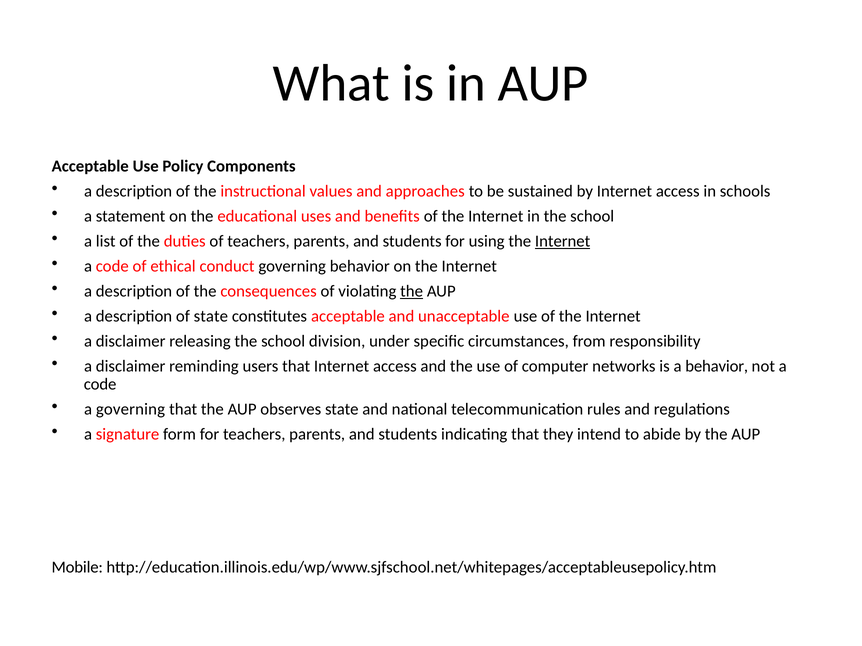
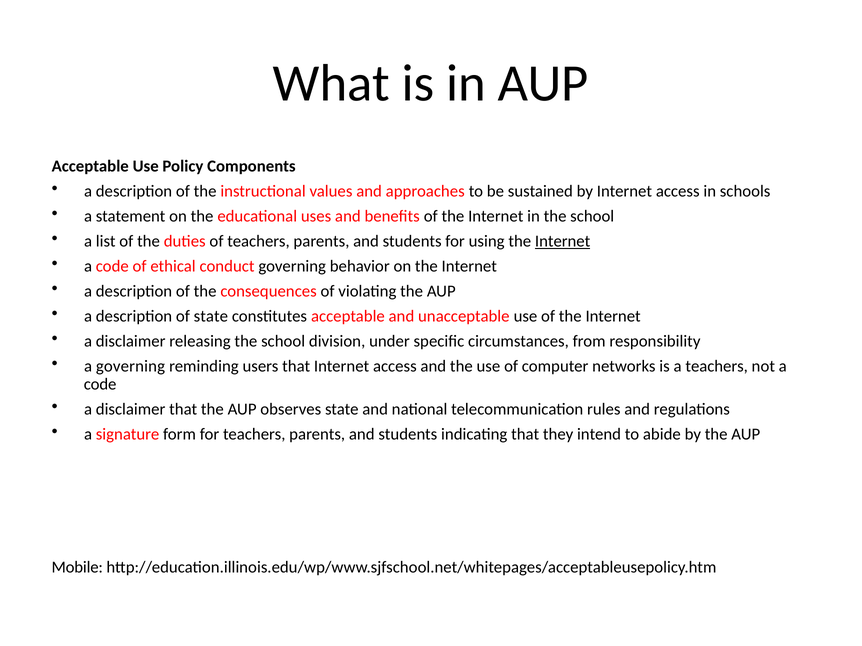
the underline: present -> none (412, 291)
disclaimer: disclaimer -> governing (130, 366)
a behavior: behavior -> teachers (717, 366)
governing: governing -> disclaimer (131, 410)
